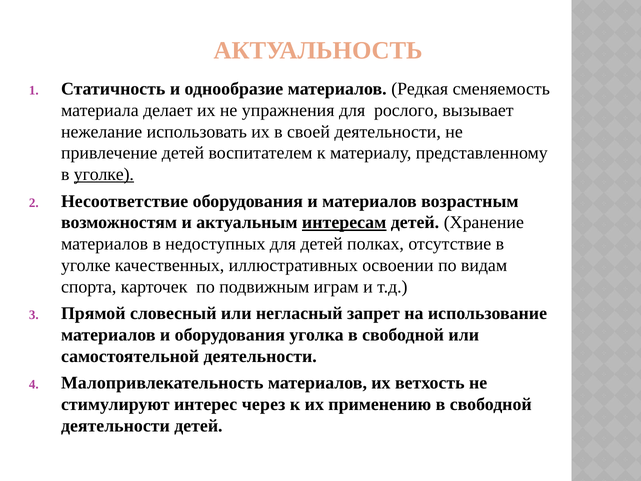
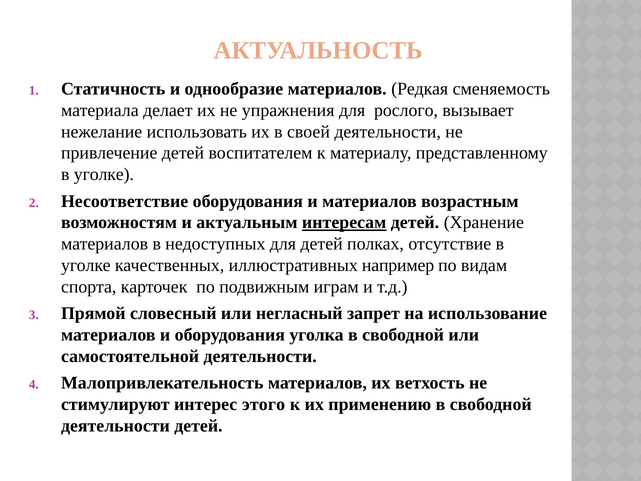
уголке underline: present -> none (104, 174)
освоении: освоении -> например (398, 265)
через: через -> этого (264, 404)
